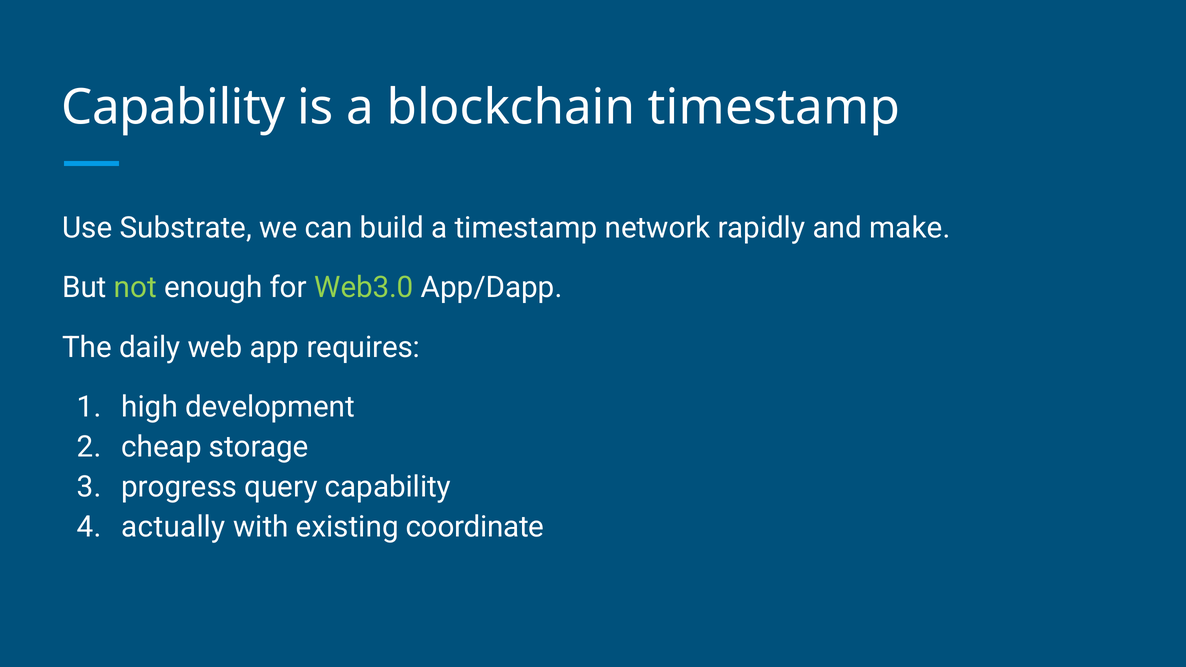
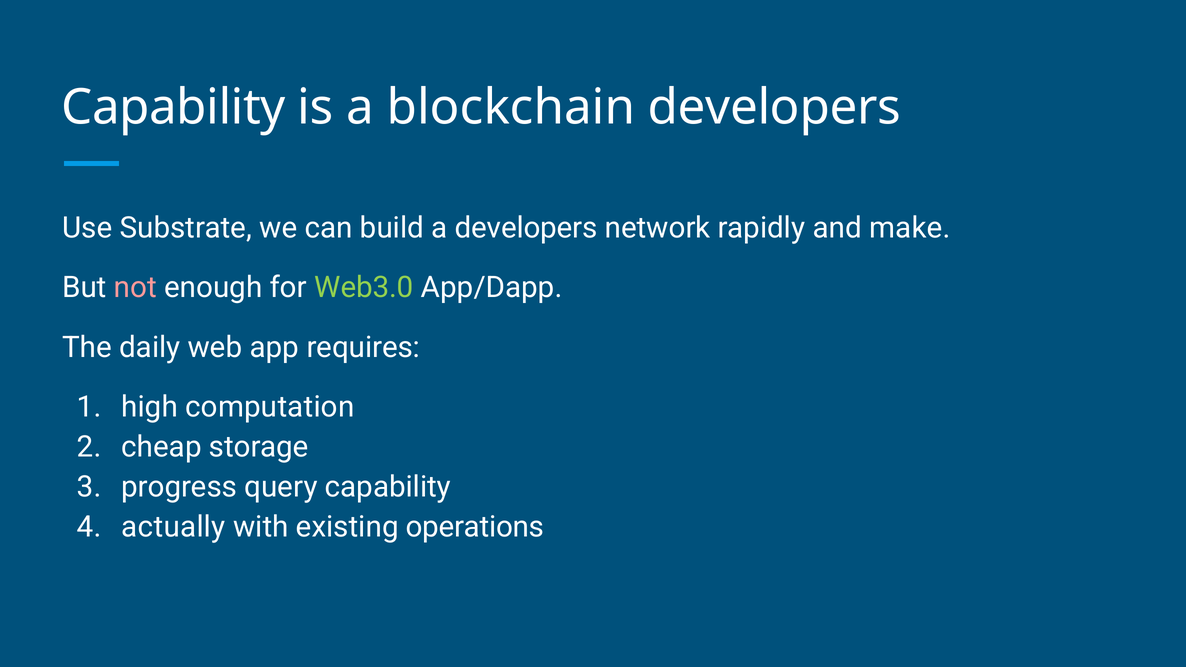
blockchain timestamp: timestamp -> developers (774, 108)
a timestamp: timestamp -> developers (526, 228)
not colour: light green -> pink (135, 288)
development: development -> computation (270, 407)
coordinate: coordinate -> operations (475, 527)
